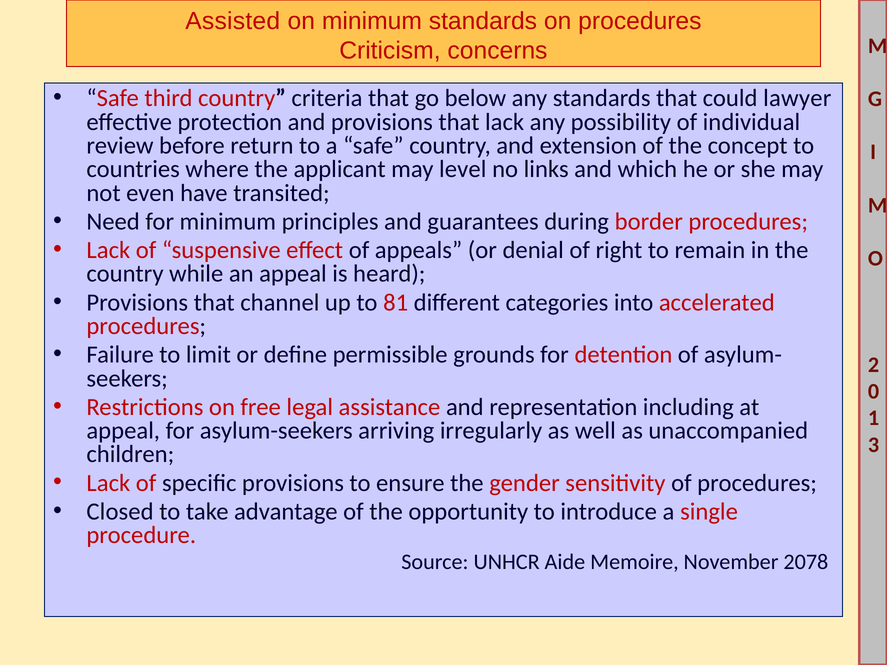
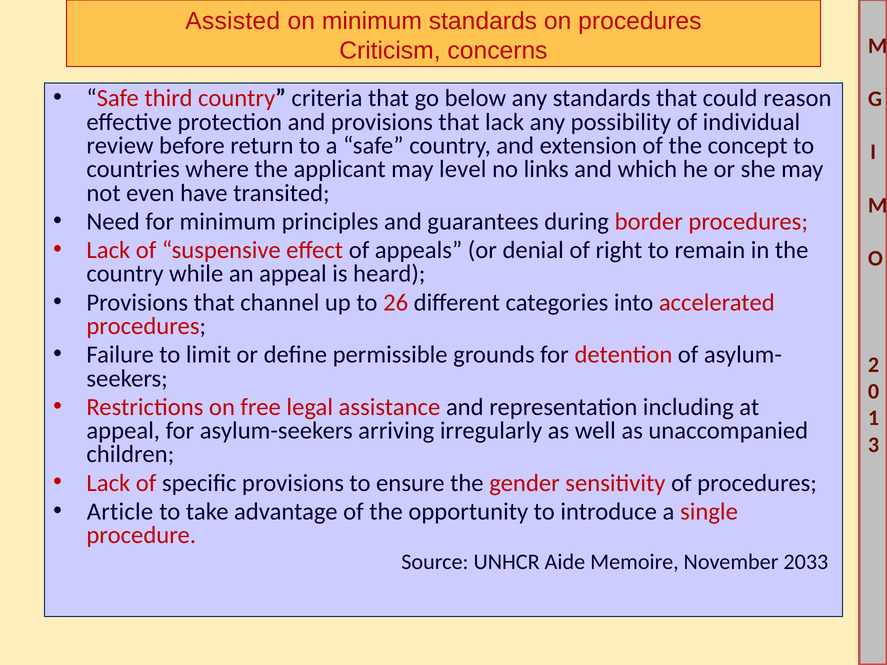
lawyer: lawyer -> reason (797, 98)
81: 81 -> 26 (396, 303)
Closed: Closed -> Article (120, 512)
2078: 2078 -> 2033 (806, 562)
